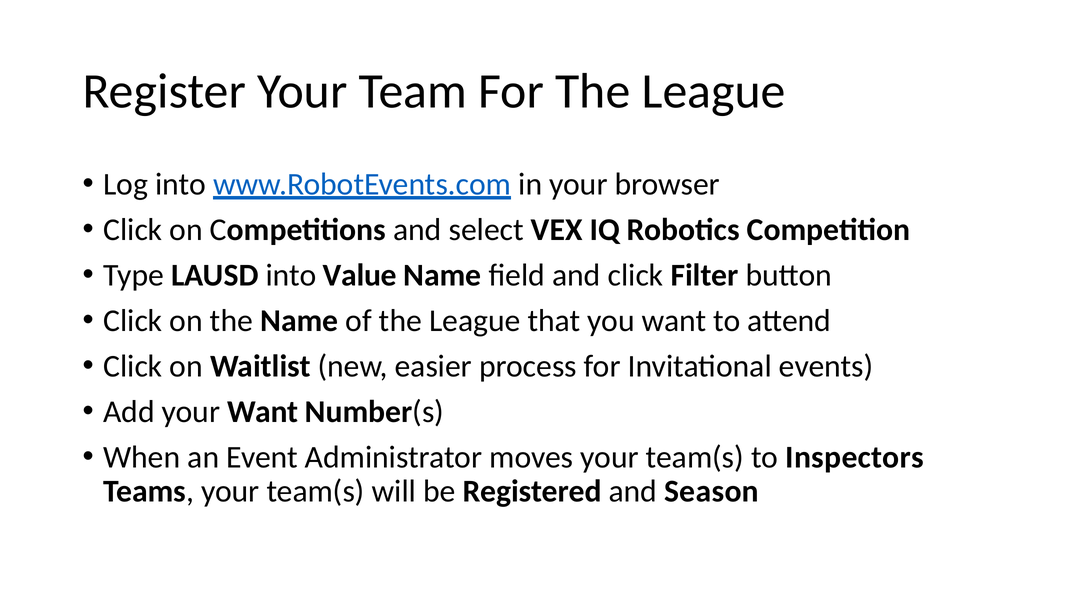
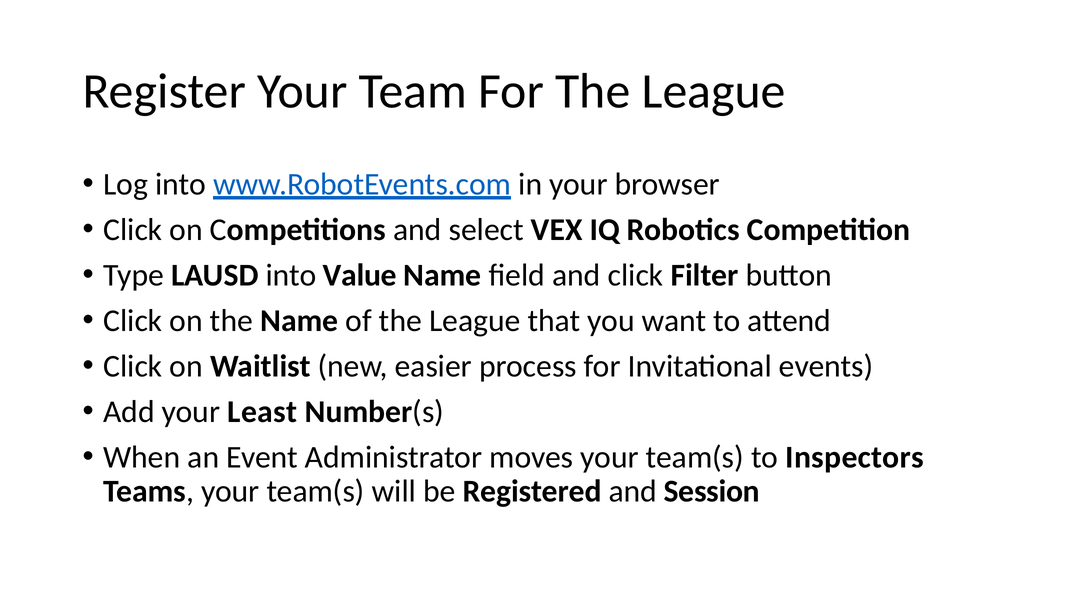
your Want: Want -> Least (262, 412)
Season: Season -> Session (712, 492)
